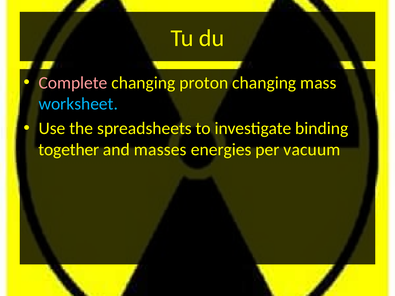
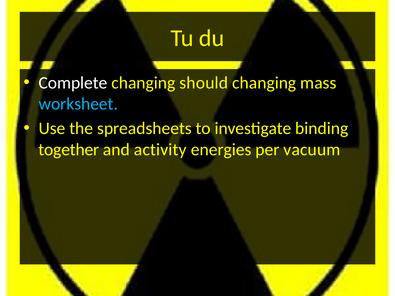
Complete colour: pink -> white (73, 83)
proton: proton -> should (204, 83)
masses: masses -> activity (160, 150)
